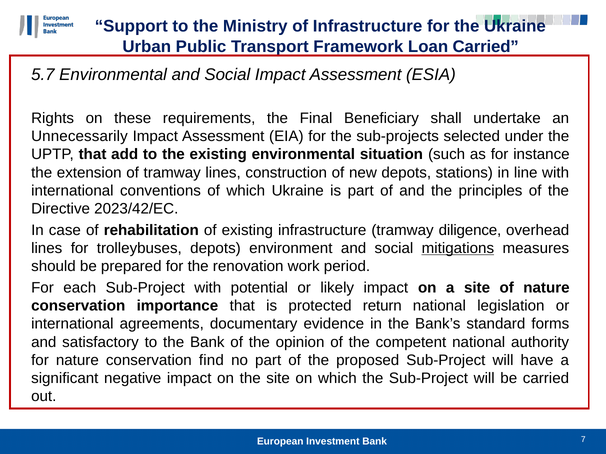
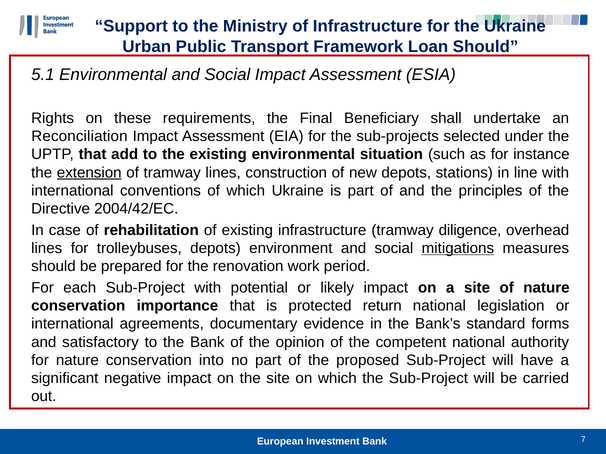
Loan Carried: Carried -> Should (486, 47)
5.7: 5.7 -> 5.1 (43, 75)
Unnecessarily: Unnecessarily -> Reconciliation (79, 136)
extension underline: none -> present (89, 173)
2023/42/EC: 2023/42/EC -> 2004/42/EC (136, 209)
find: find -> into (211, 361)
